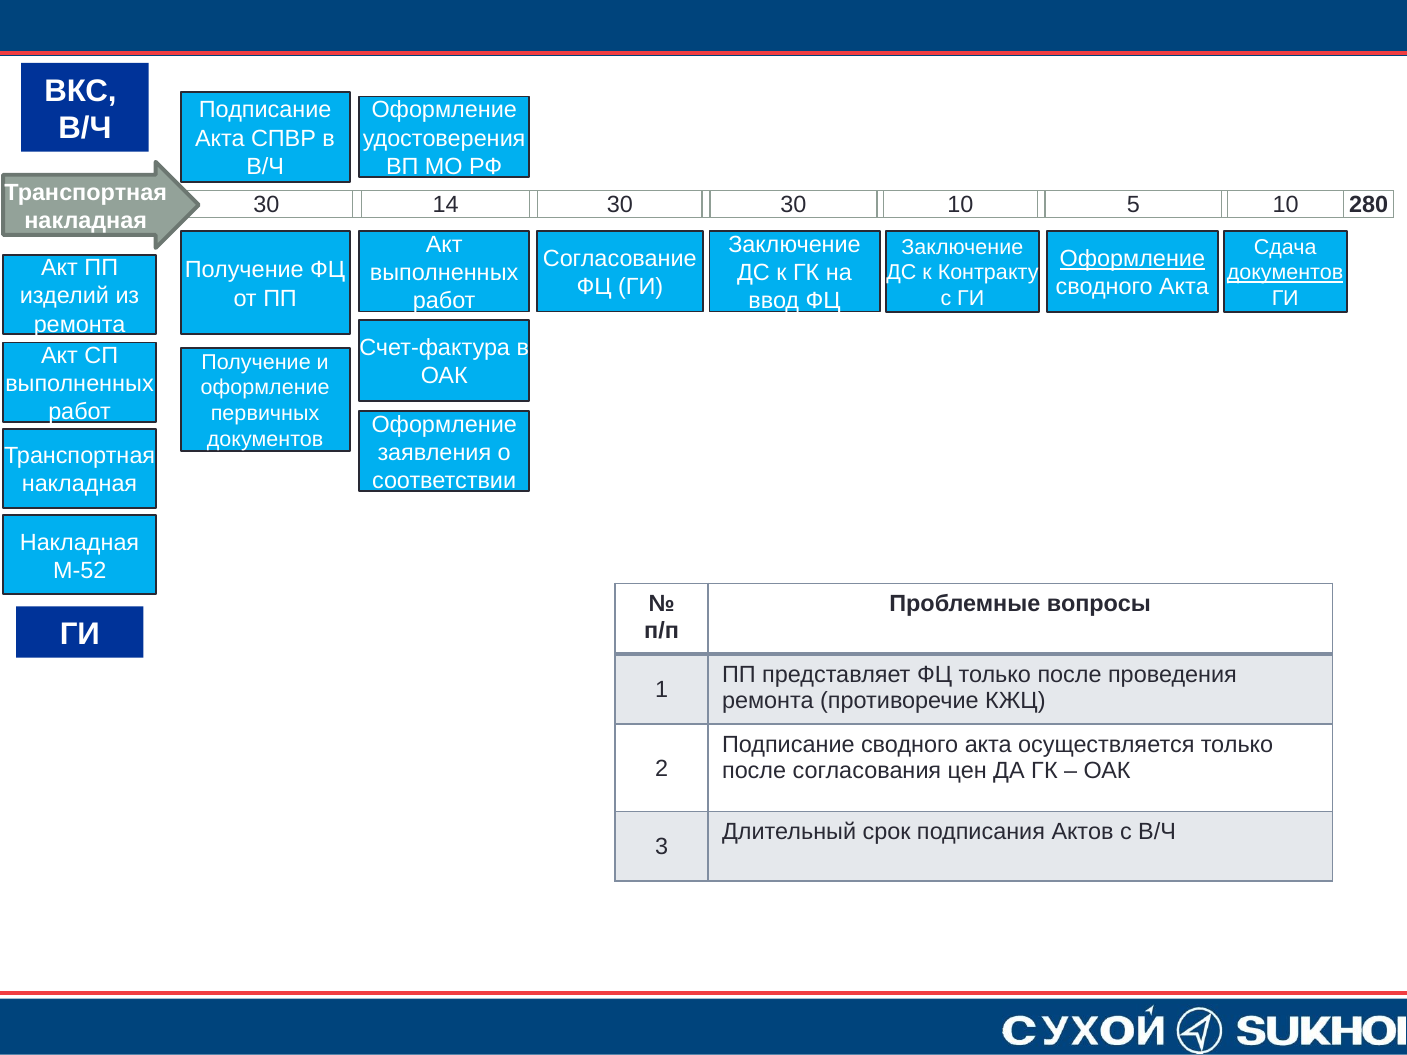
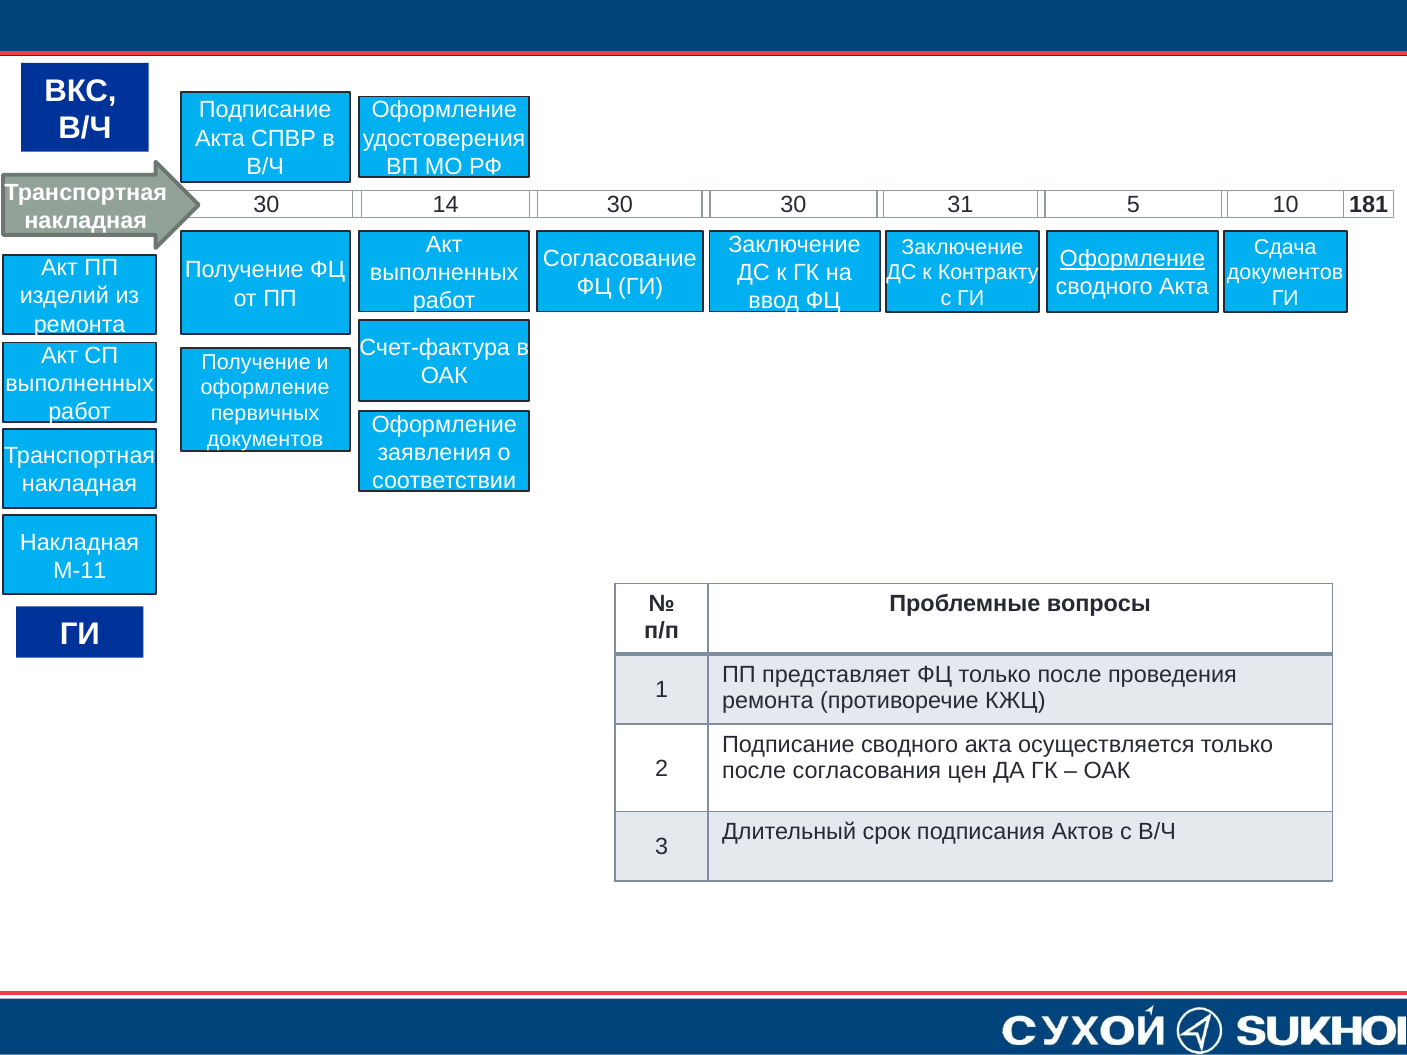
30 10: 10 -> 31 (960, 204)
280: 280 -> 181 (1369, 204)
документов underline: present -> none (1285, 273)
М-52: М-52 -> М-11 (80, 571)
